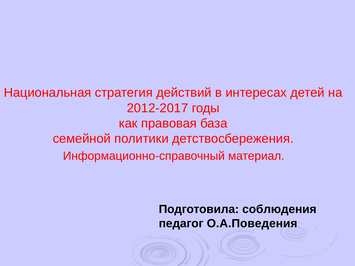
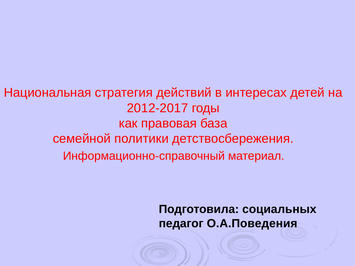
соблюдения: соблюдения -> социальных (279, 209)
